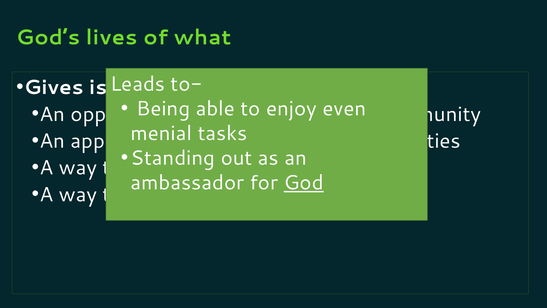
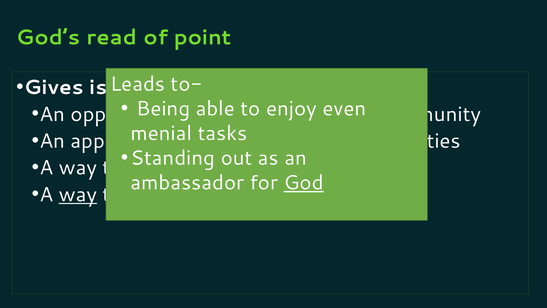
lives: lives -> read (112, 37)
what: what -> point (203, 37)
way underline: none -> present (78, 194)
